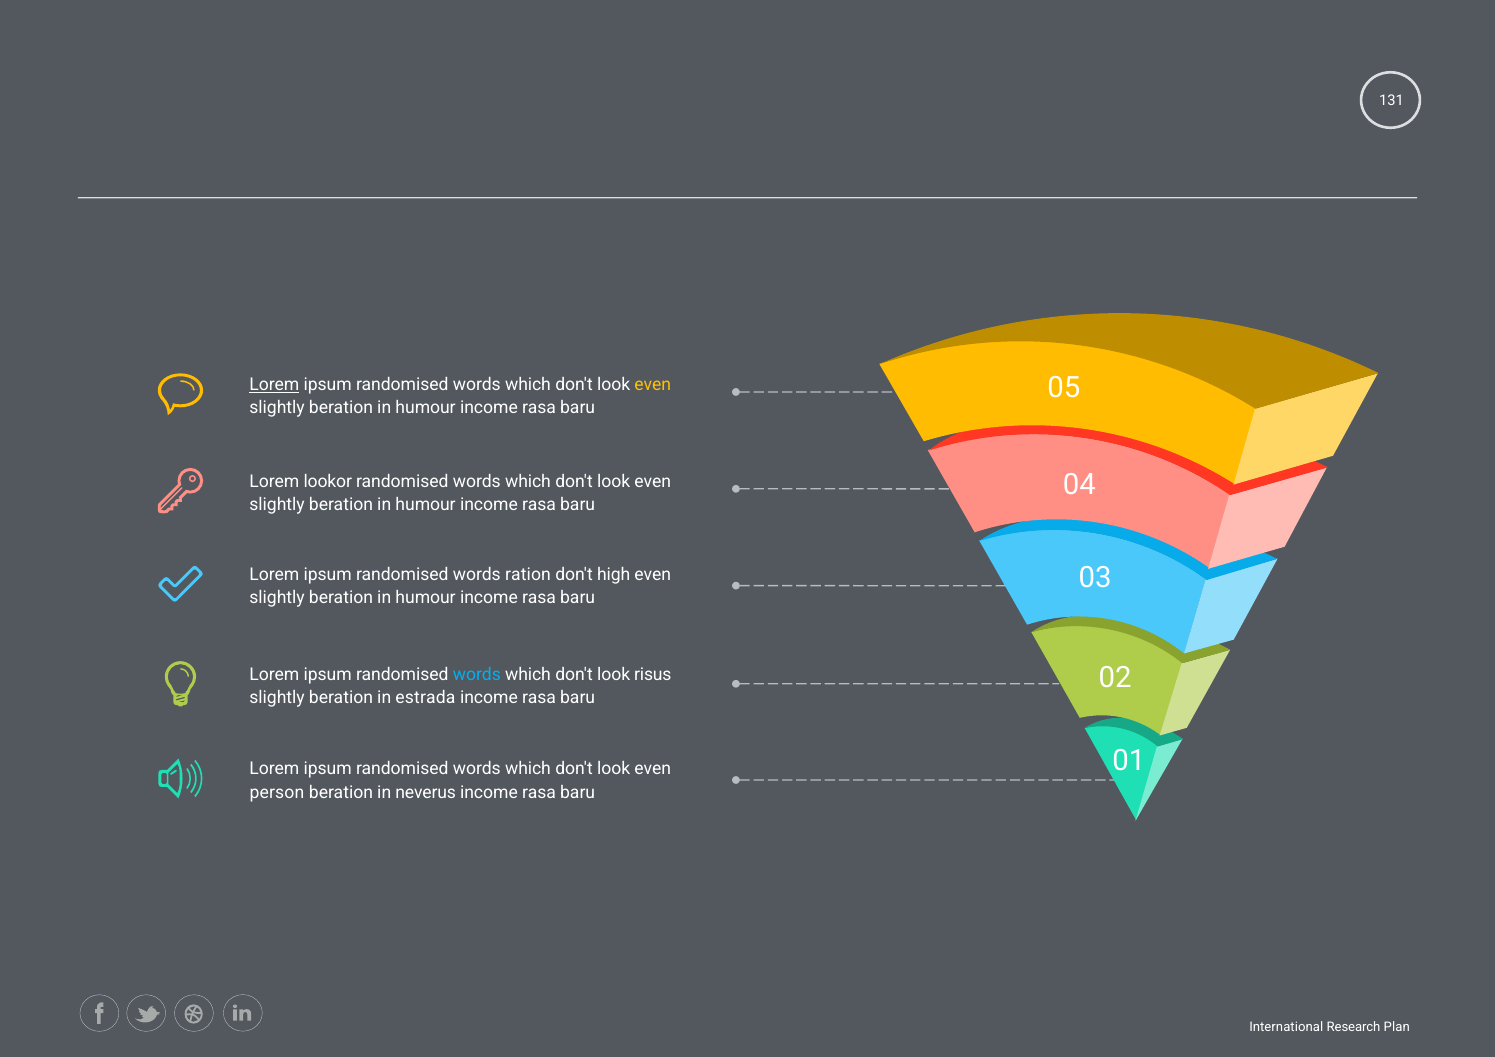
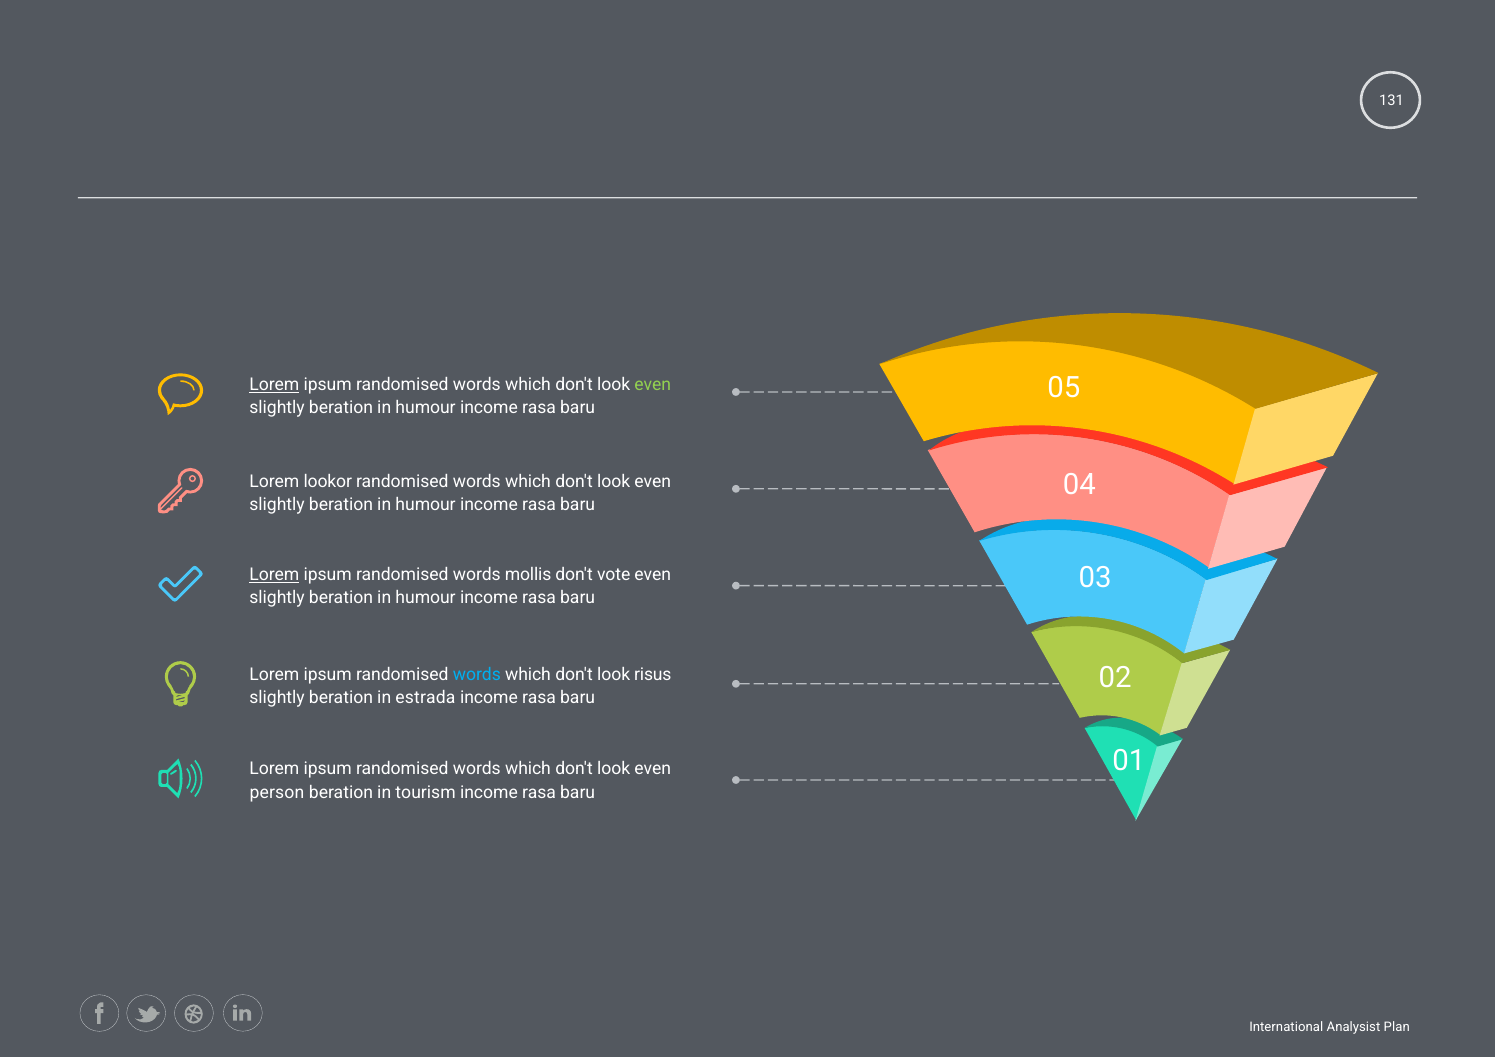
even colour: yellow -> light green (653, 384)
Lorem underline: none -> present (274, 574)
ration: ration -> mollis (528, 574)
high: high -> vote (614, 574)
neverus: neverus -> tourism (426, 792)
Research: Research -> Analysist (1353, 1027)
